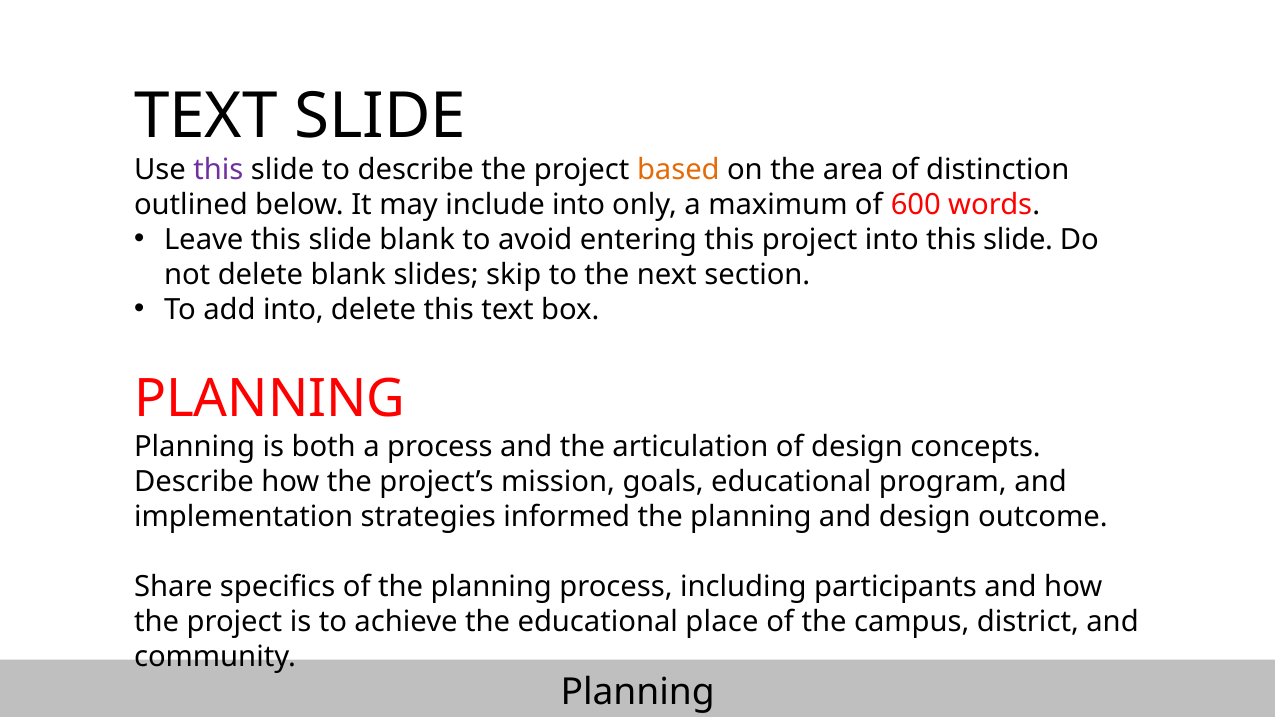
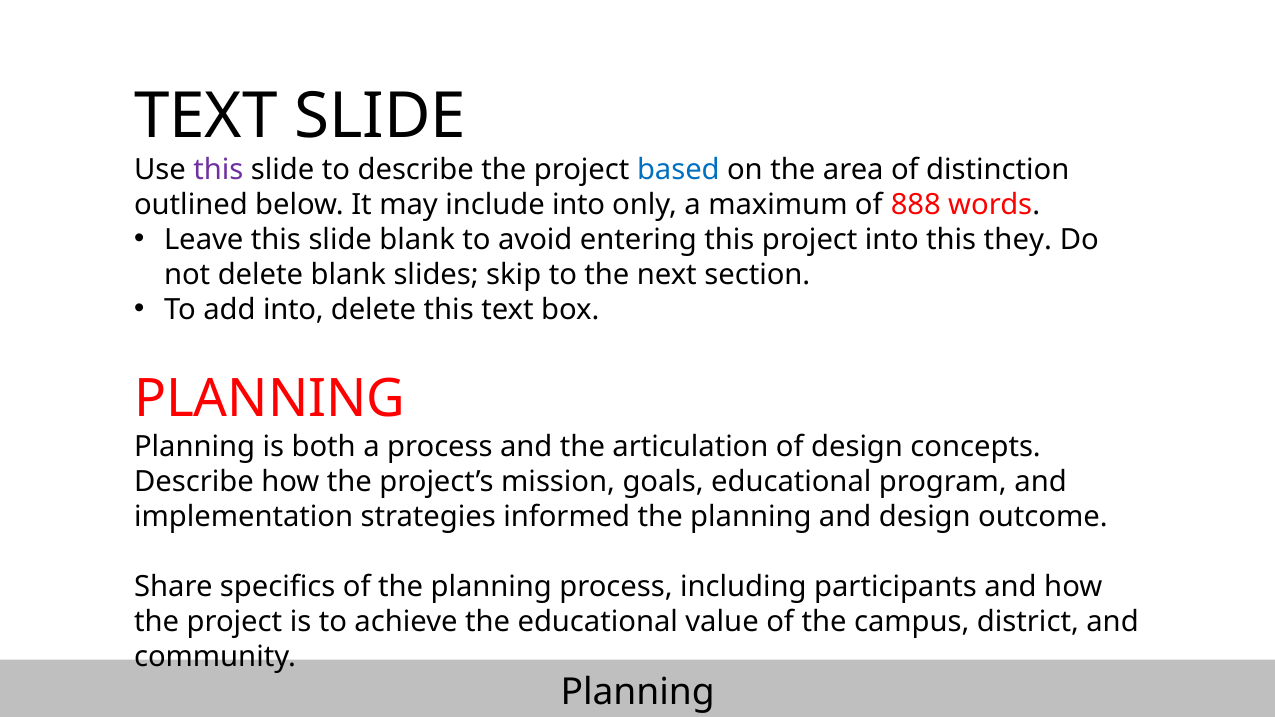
based colour: orange -> blue (678, 170)
600: 600 -> 888 (916, 205)
into this slide: slide -> they (1018, 240)
place: place -> value (722, 622)
